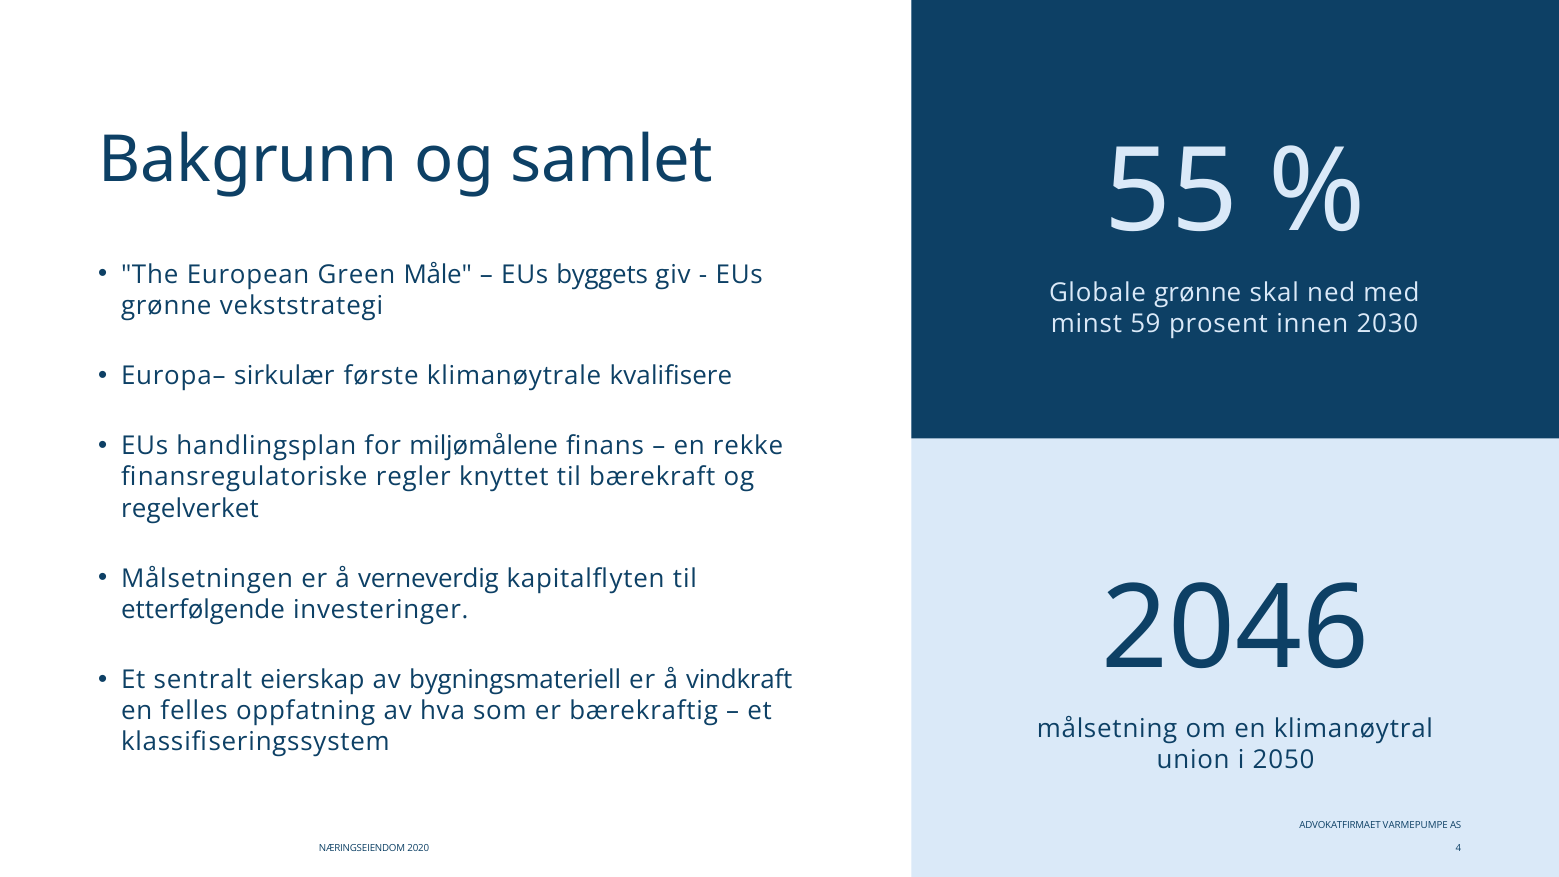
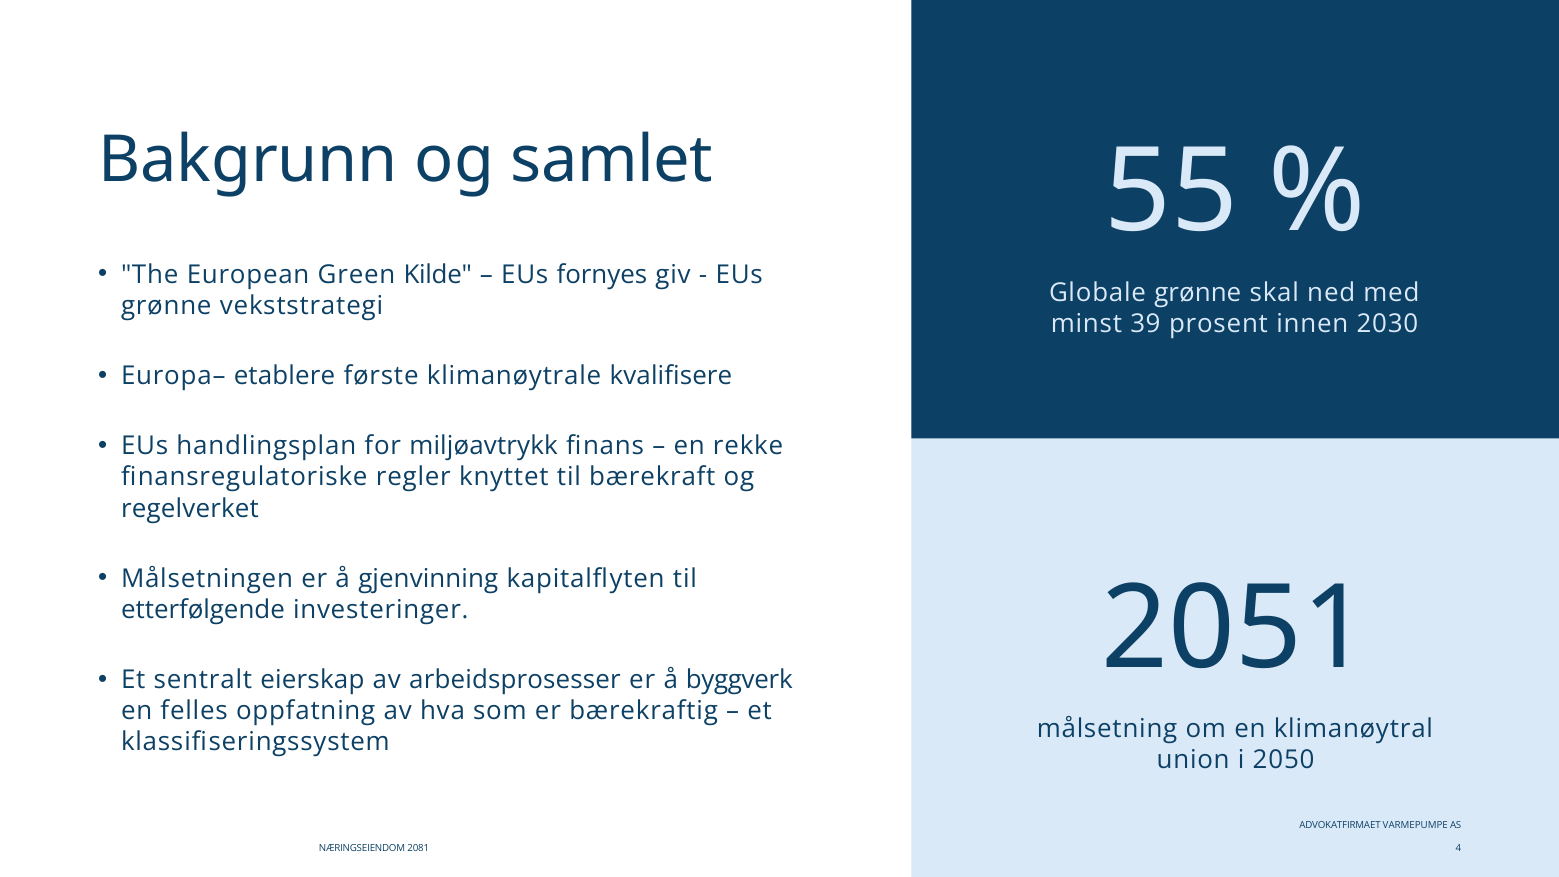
Måle: Måle -> Kilde (438, 275)
byggets: byggets -> fornyes (602, 275)
59: 59 -> 39 (1145, 324)
sirkulær: sirkulær -> etablere (284, 376)
miljømålene: miljømålene -> miljøavtrykk (484, 446)
verneverdig: verneverdig -> gjenvinning (428, 579)
2046: 2046 -> 2051 (1235, 629)
bygningsmateriell: bygningsmateriell -> arbeidsprosesser (515, 680)
vindkraft: vindkraft -> byggverk (739, 680)
2020: 2020 -> 2081 (418, 849)
